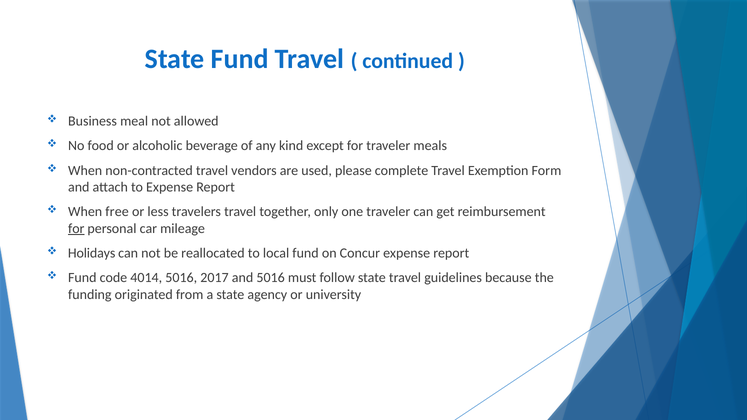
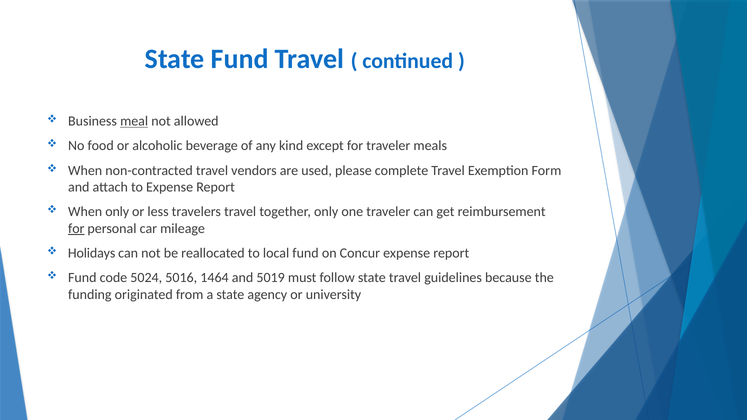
meal underline: none -> present (134, 121)
When free: free -> only (117, 212)
4014: 4014 -> 5024 (146, 278)
2017: 2017 -> 1464 (215, 278)
and 5016: 5016 -> 5019 (271, 278)
